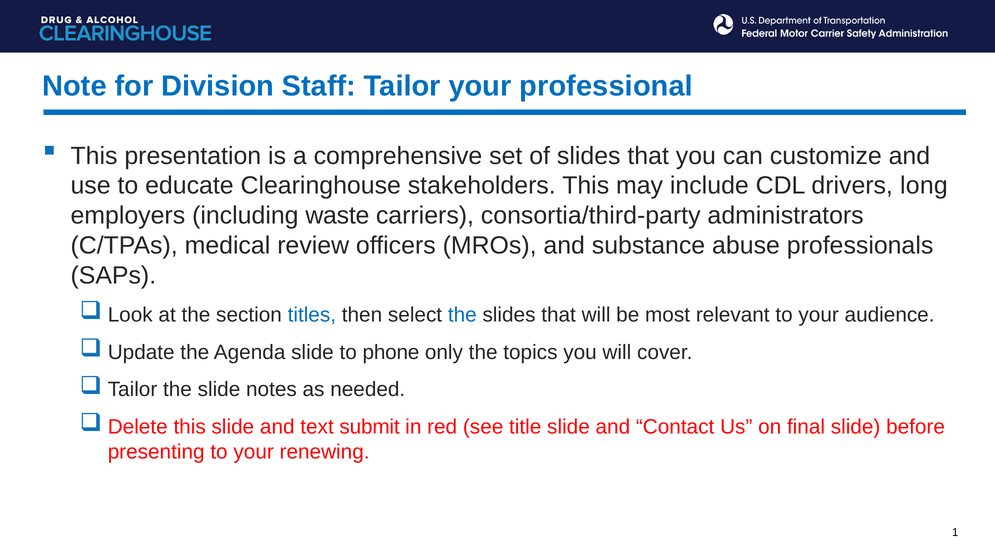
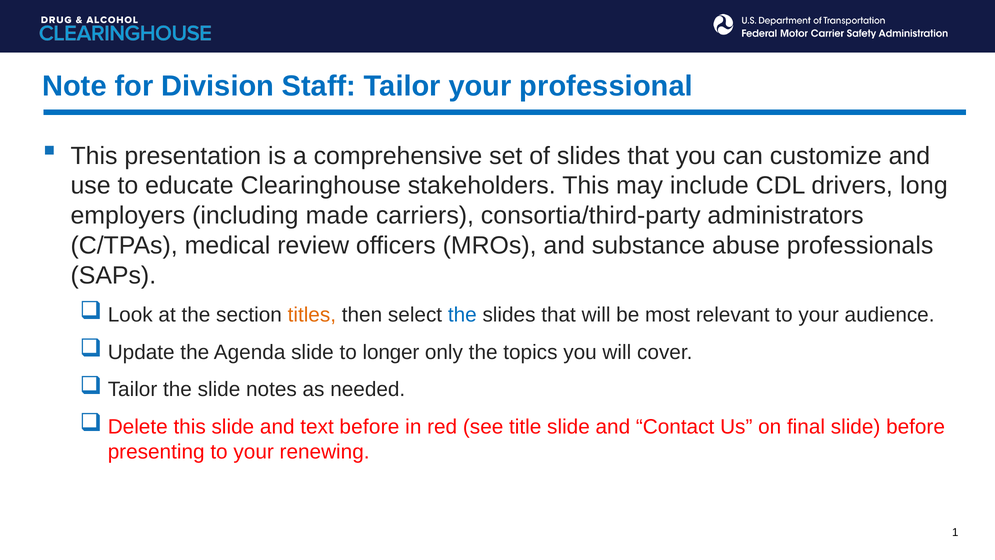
waste: waste -> made (337, 215)
titles colour: blue -> orange (312, 315)
phone: phone -> longer (391, 352)
text submit: submit -> before (369, 427)
